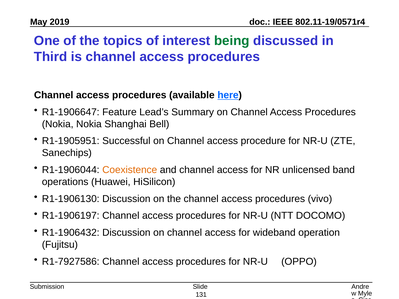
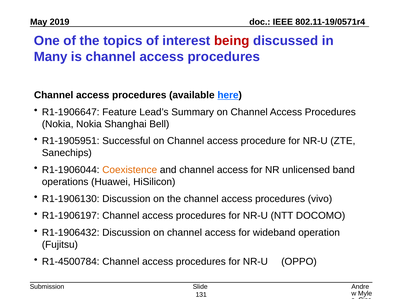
being colour: green -> red (232, 41)
Third: Third -> Many (51, 57)
R1-7927586: R1-7927586 -> R1-4500784 (71, 262)
